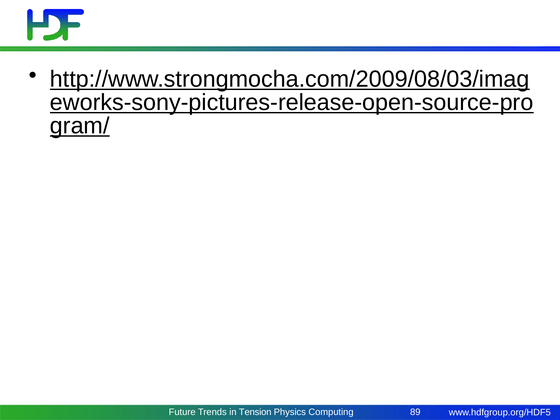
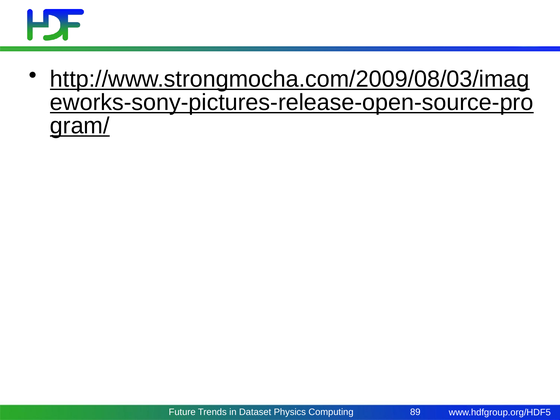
Tension: Tension -> Dataset (255, 412)
